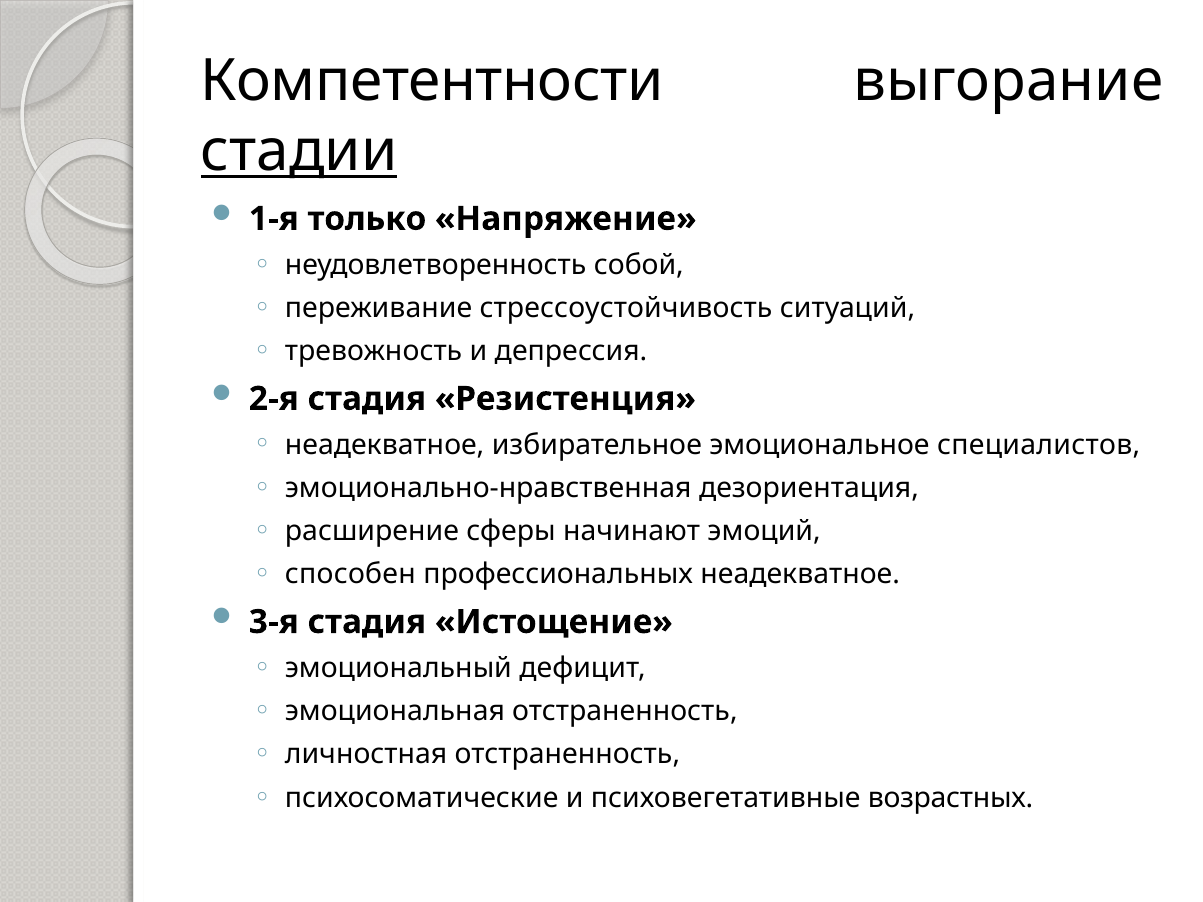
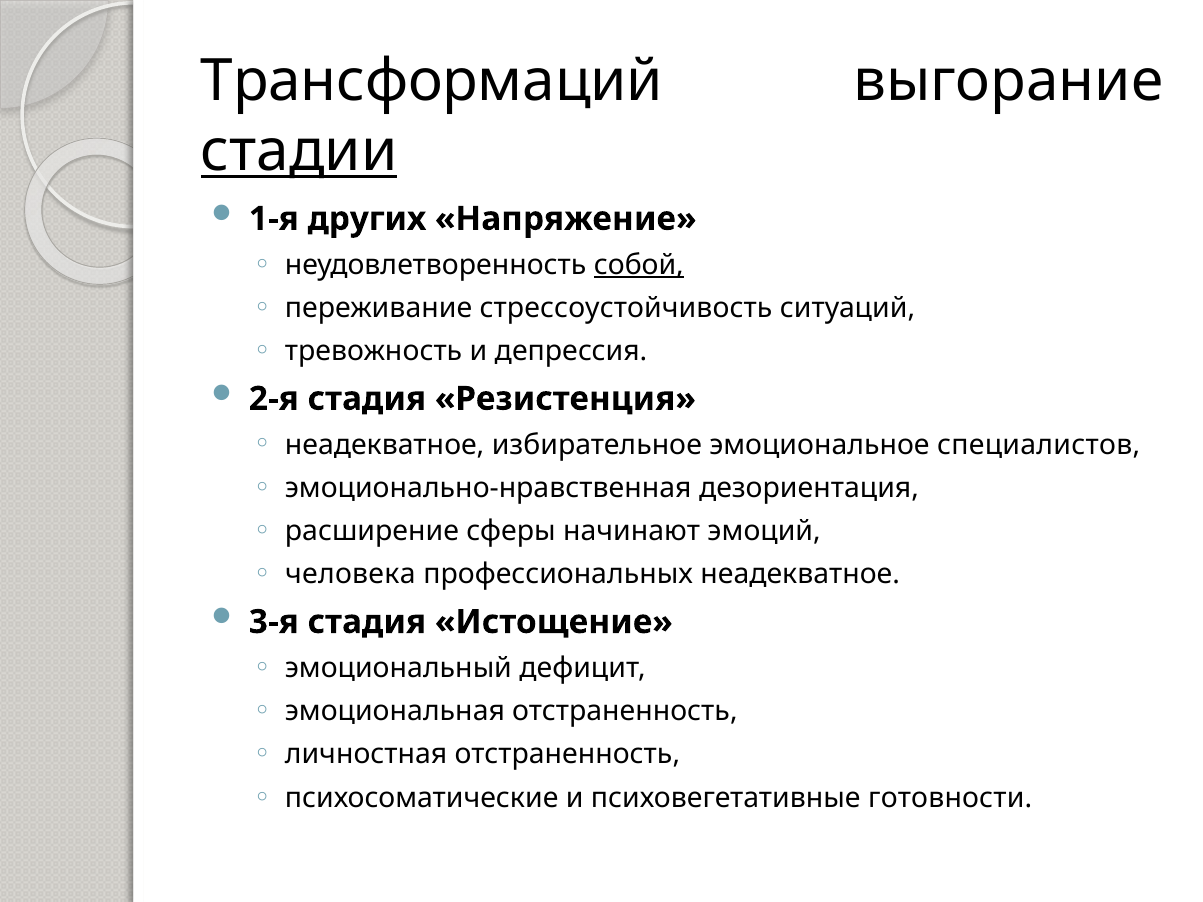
Компетентности: Компетентности -> Трансформаций (432, 81)
только: только -> других (367, 219)
собой underline: none -> present (639, 265)
способен: способен -> человека (350, 575)
возрастных: возрастных -> готовности (950, 798)
